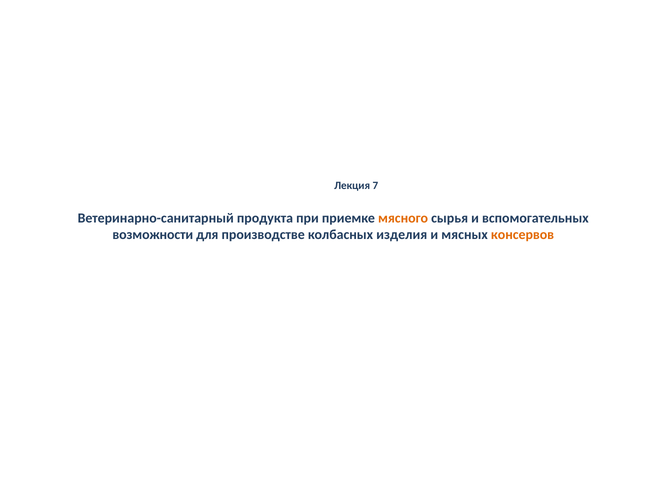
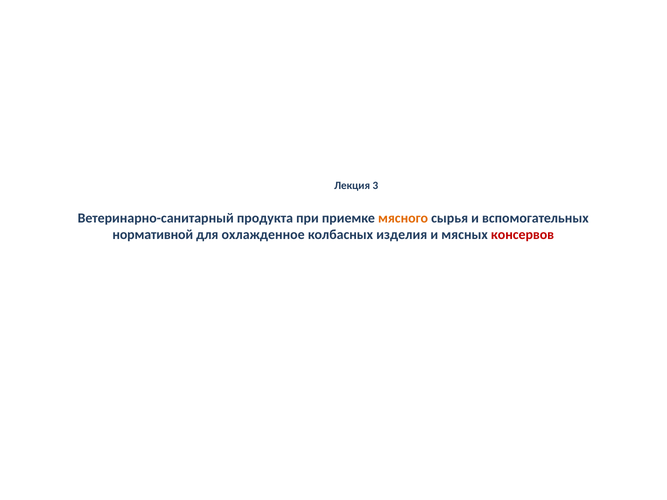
7: 7 -> 3 (375, 186)
возможности: возможности -> нормативной (153, 235)
производстве: производстве -> охлажденное (263, 235)
консервов colour: orange -> red (523, 235)
